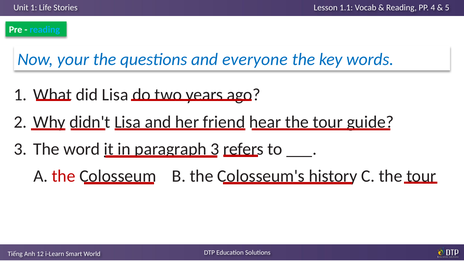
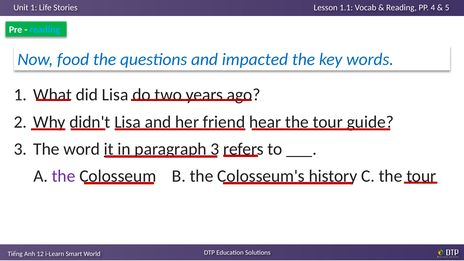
your: your -> food (73, 59)
everyone: everyone -> impacted (255, 59)
the colour: red -> purple (64, 176)
